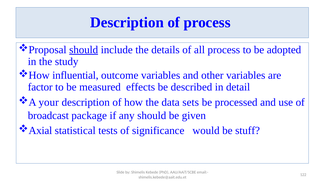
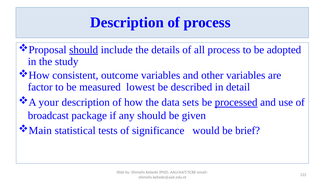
influential: influential -> consistent (75, 75)
effects: effects -> lowest (141, 87)
processed underline: none -> present (236, 102)
Axial: Axial -> Main (40, 130)
stuff: stuff -> brief (248, 130)
